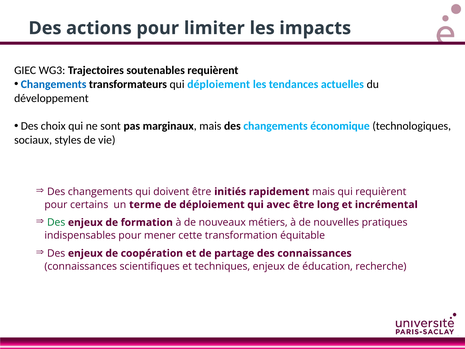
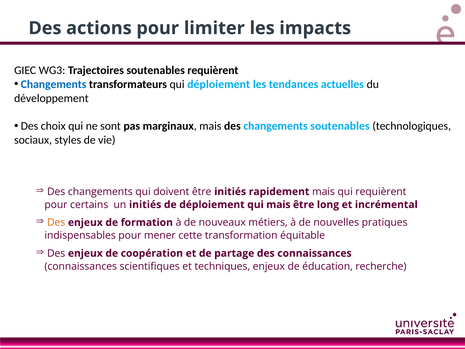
changements économique: économique -> soutenables (340, 126)
un terme: terme -> initiés (145, 205)
qui avec: avec -> mais (278, 205)
Des colour: green -> orange (56, 222)
